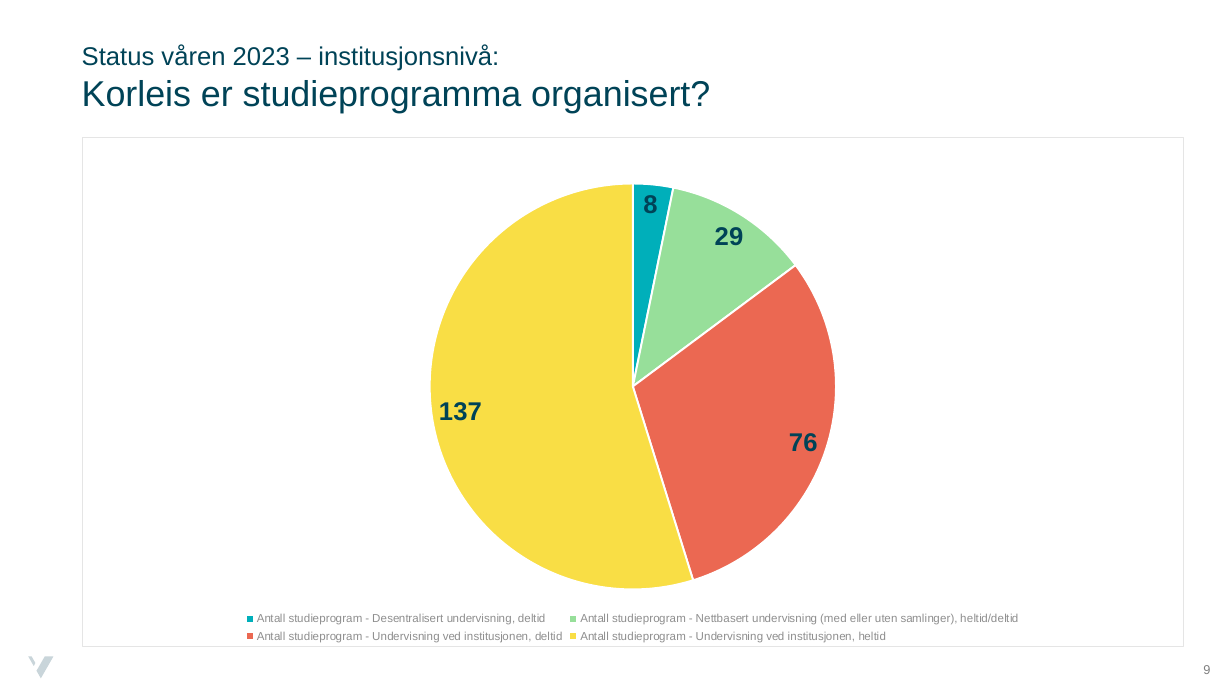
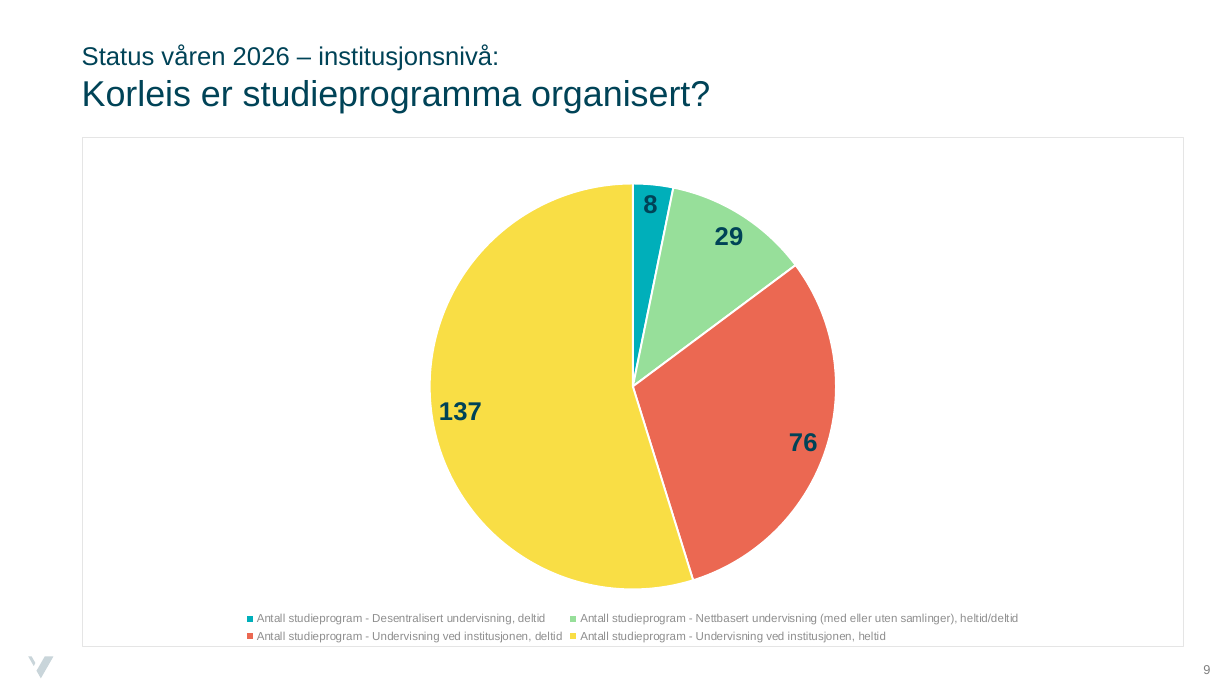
2023: 2023 -> 2026 (261, 57)
